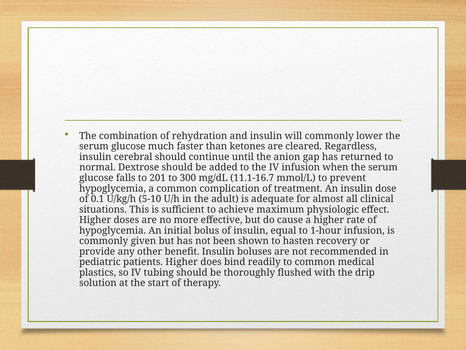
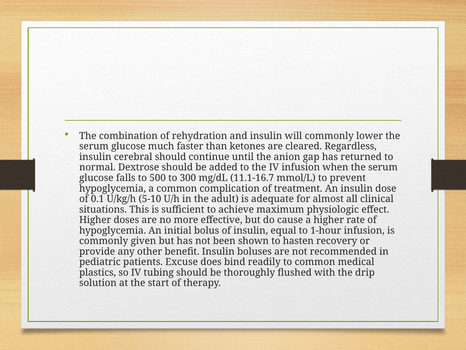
201: 201 -> 500 (158, 178)
patients Higher: Higher -> Excuse (182, 262)
